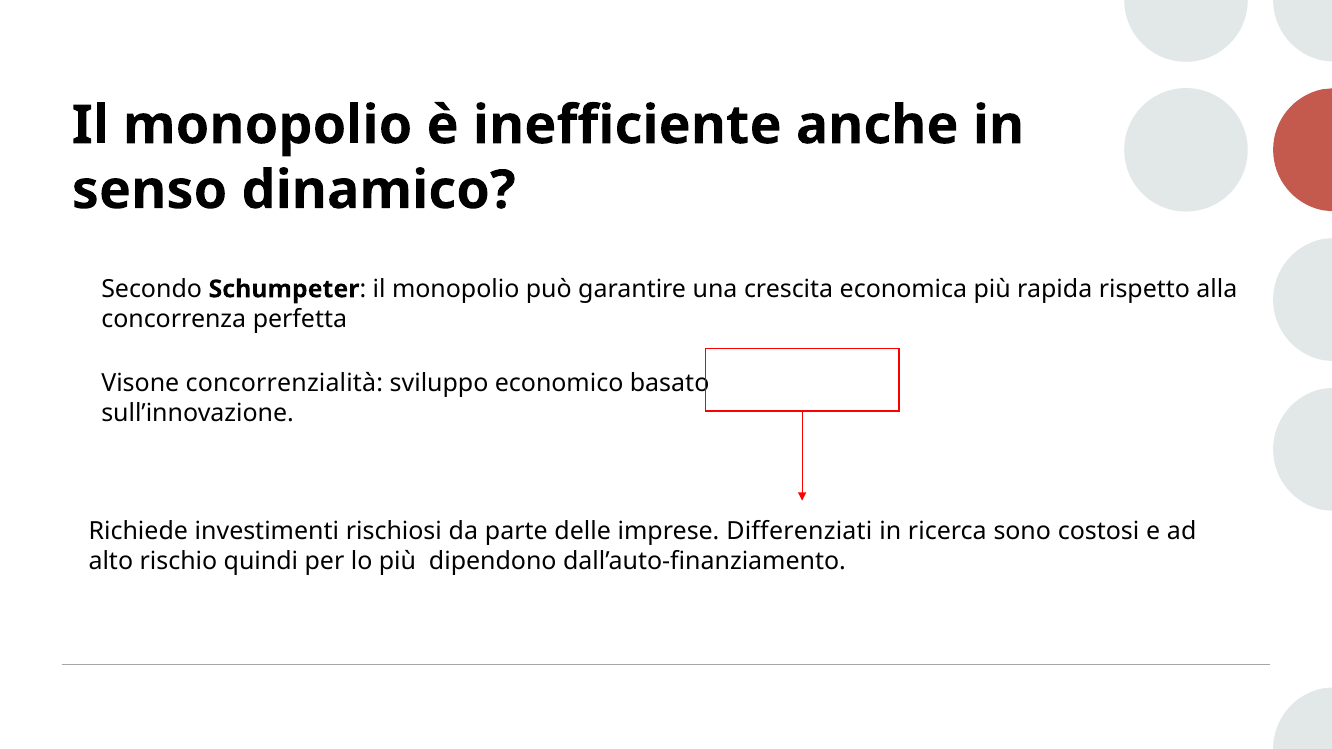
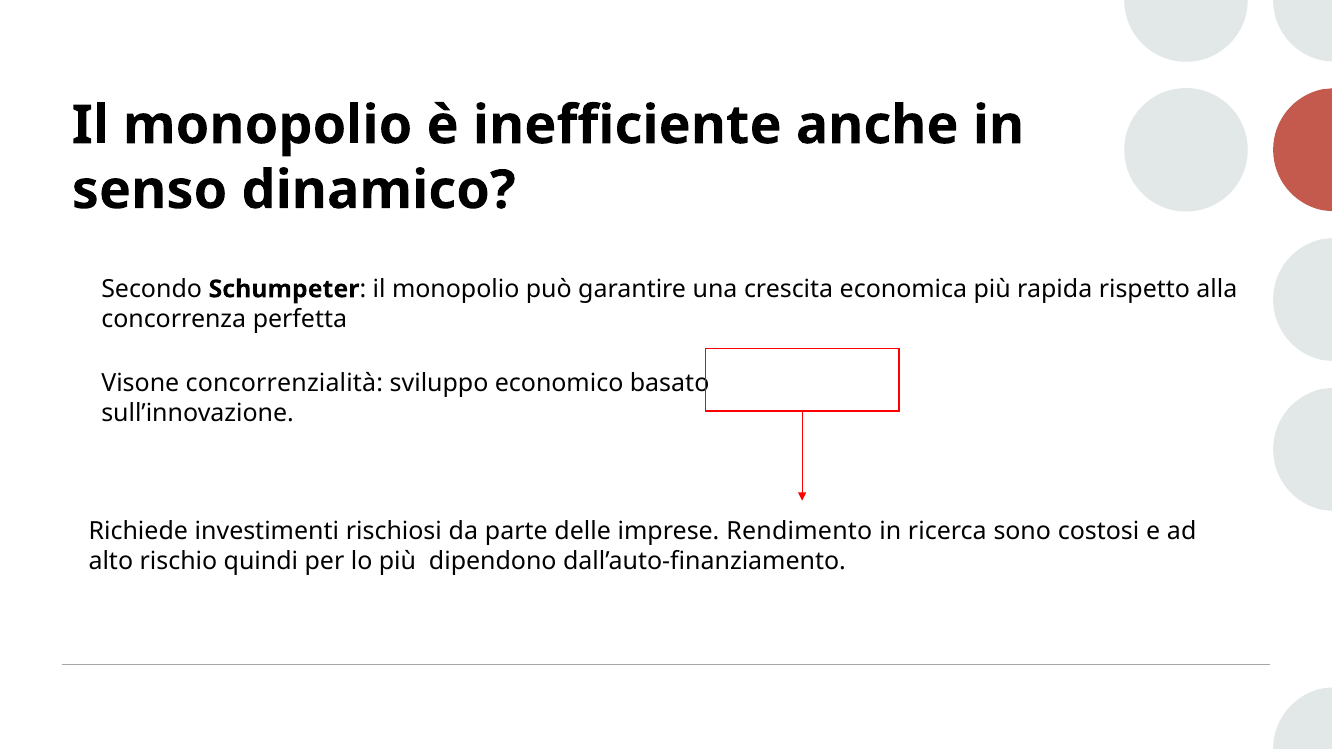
Differenziati: Differenziati -> Rendimento (799, 532)
